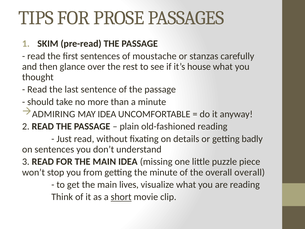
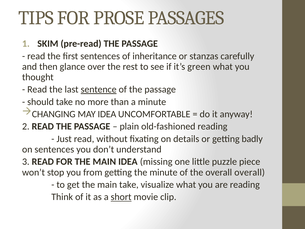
moustache: moustache -> inheritance (155, 56)
house: house -> green (199, 66)
sentence underline: none -> present (99, 89)
ADMIRING: ADMIRING -> CHANGING (54, 114)
main lives: lives -> take (129, 184)
